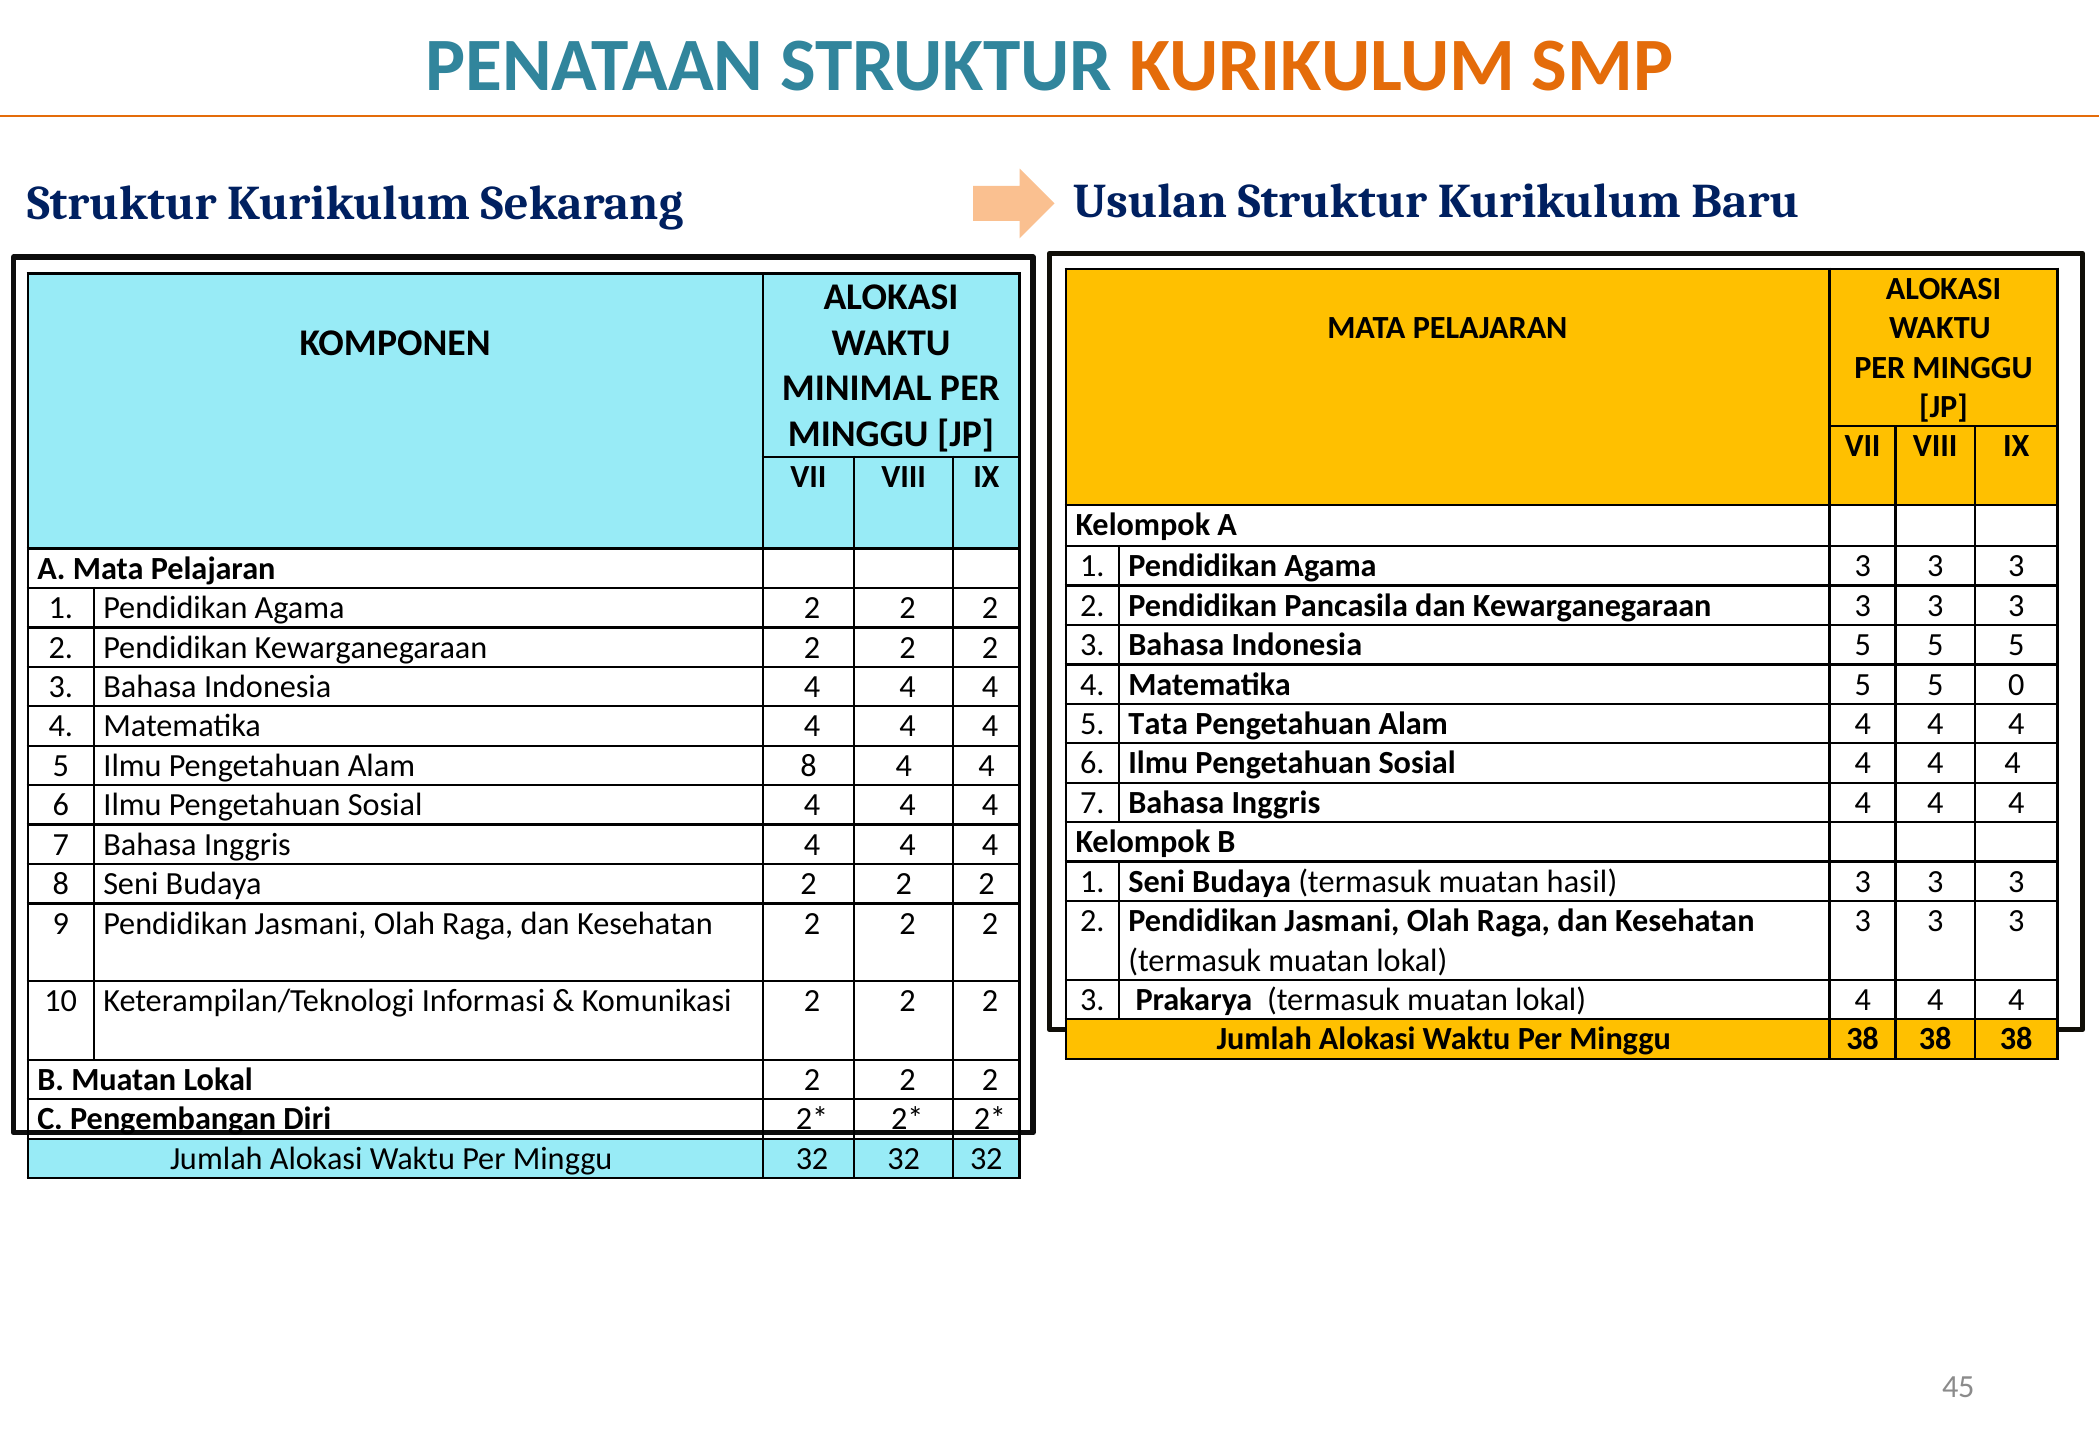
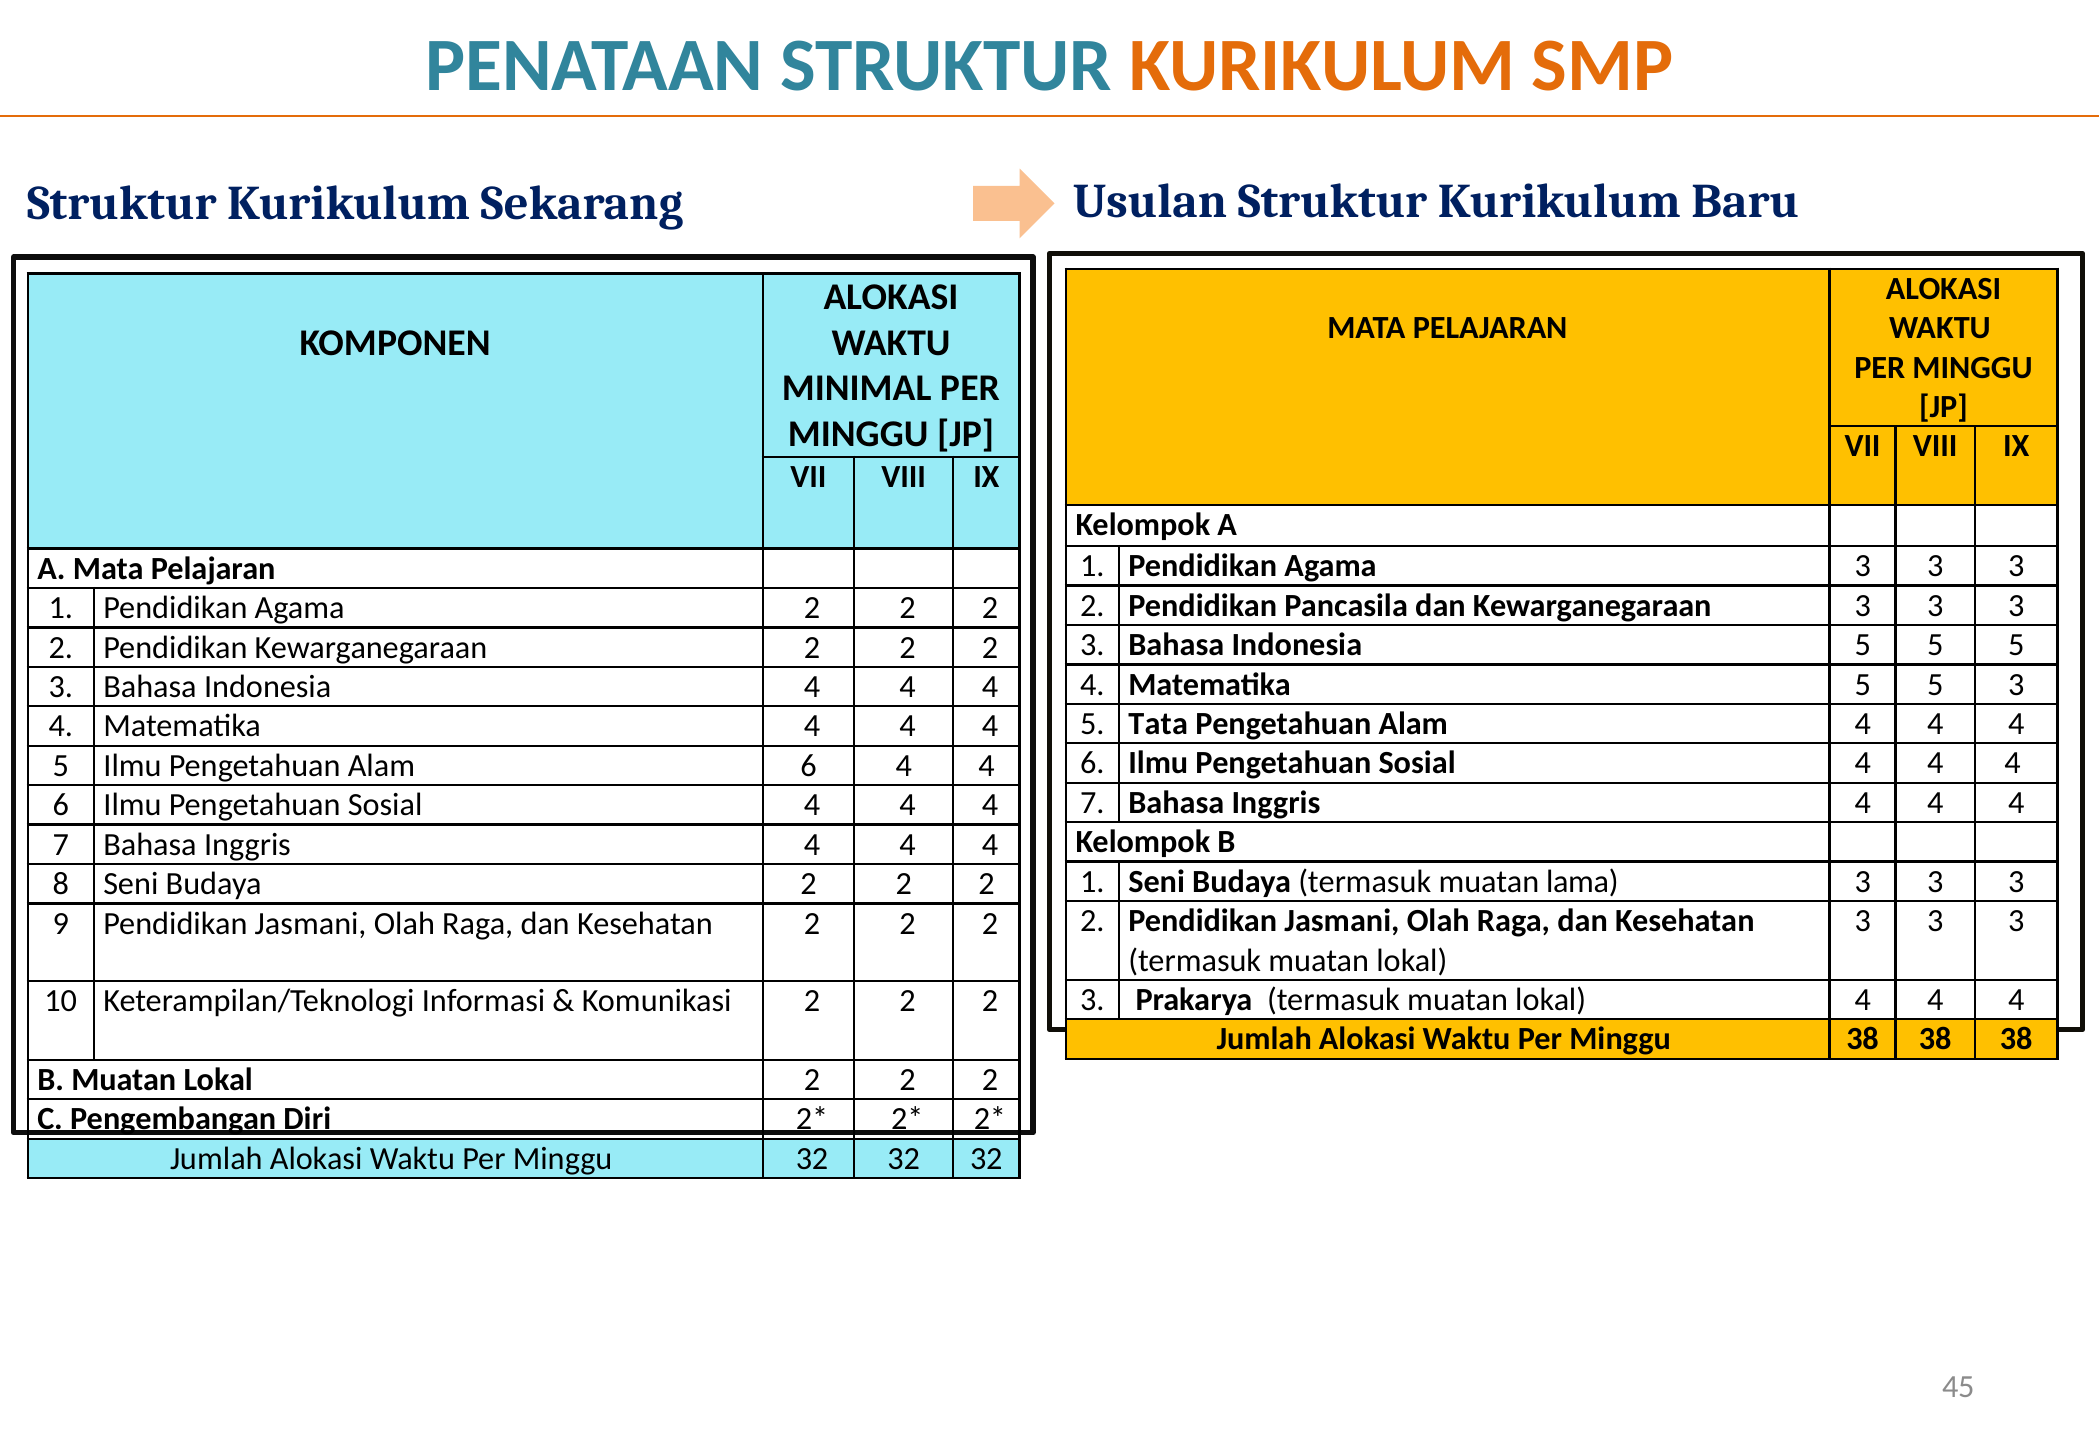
5 0: 0 -> 3 (2016, 684)
Alam 8: 8 -> 6 (809, 766)
hasil: hasil -> lama (1582, 882)
